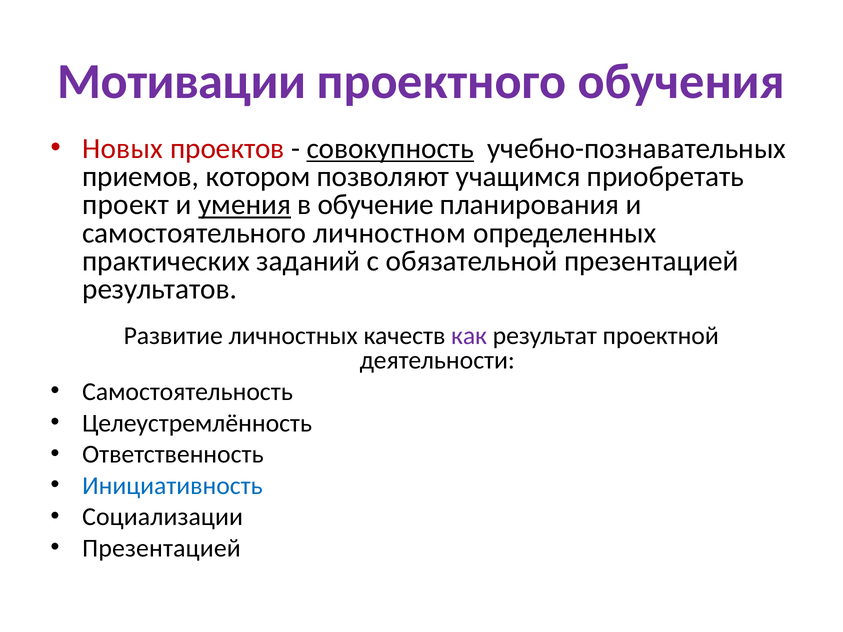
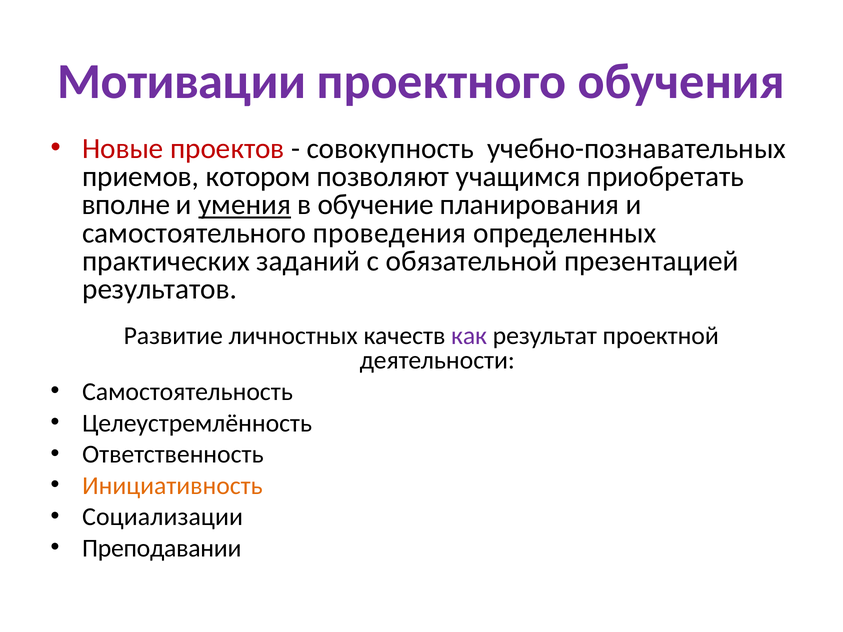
Новых: Новых -> Новые (123, 149)
совокупность underline: present -> none (390, 149)
проект: проект -> вполне (126, 205)
личностном: личностном -> проведения (390, 233)
Инициативность colour: blue -> orange (172, 486)
Презентацией: Презентацией -> Преподавании (162, 548)
